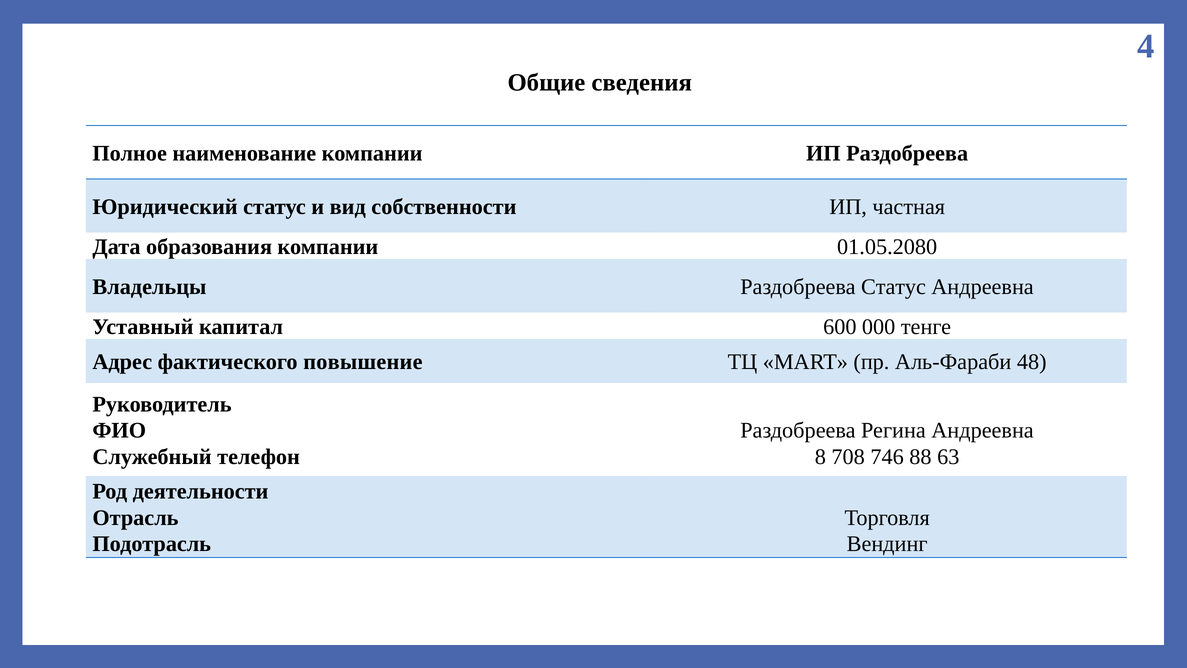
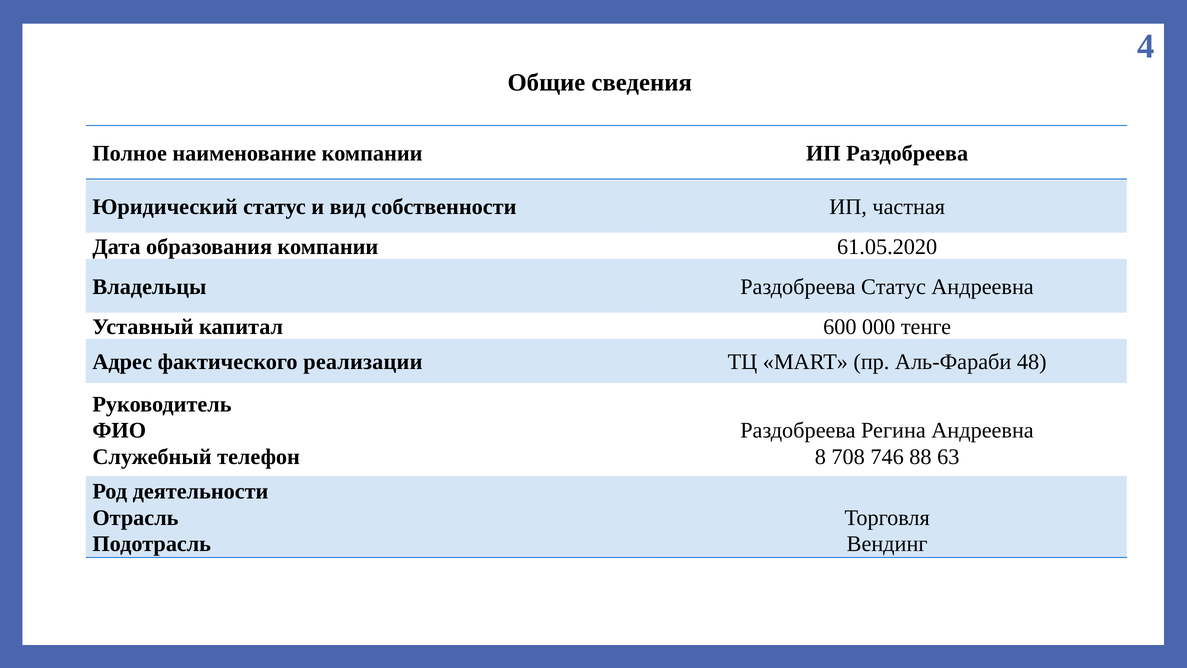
01.05.2080: 01.05.2080 -> 61.05.2020 (887, 247)
повышение: повышение -> реализации (363, 362)
